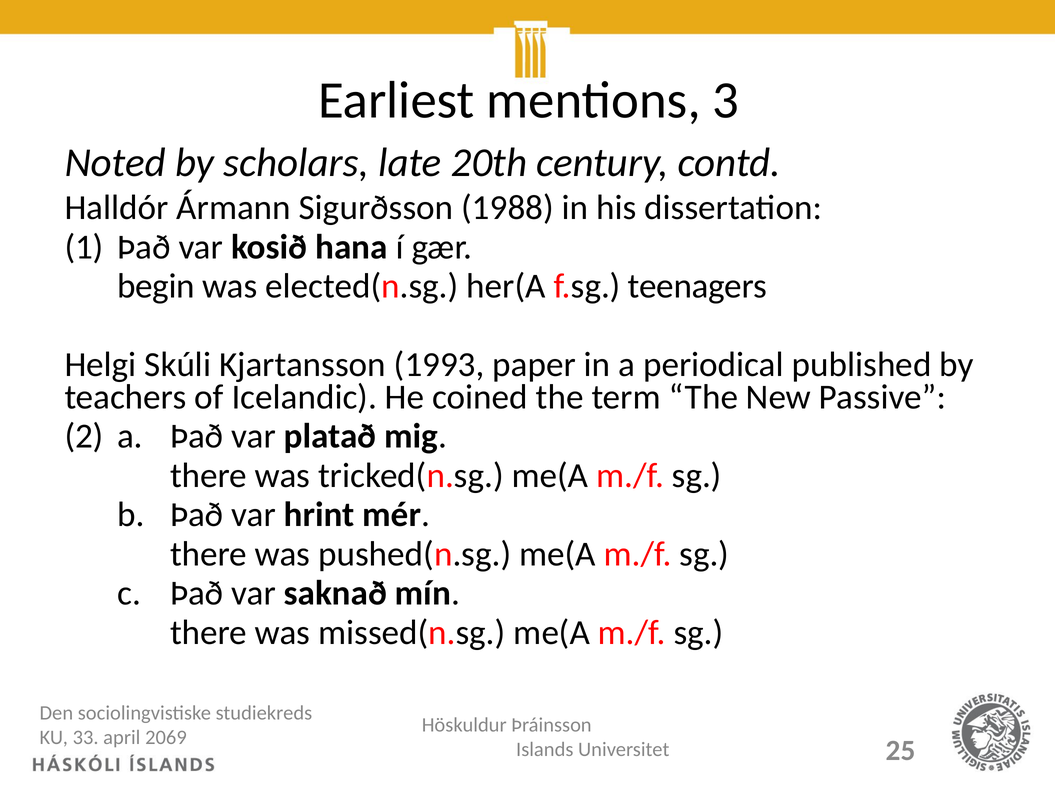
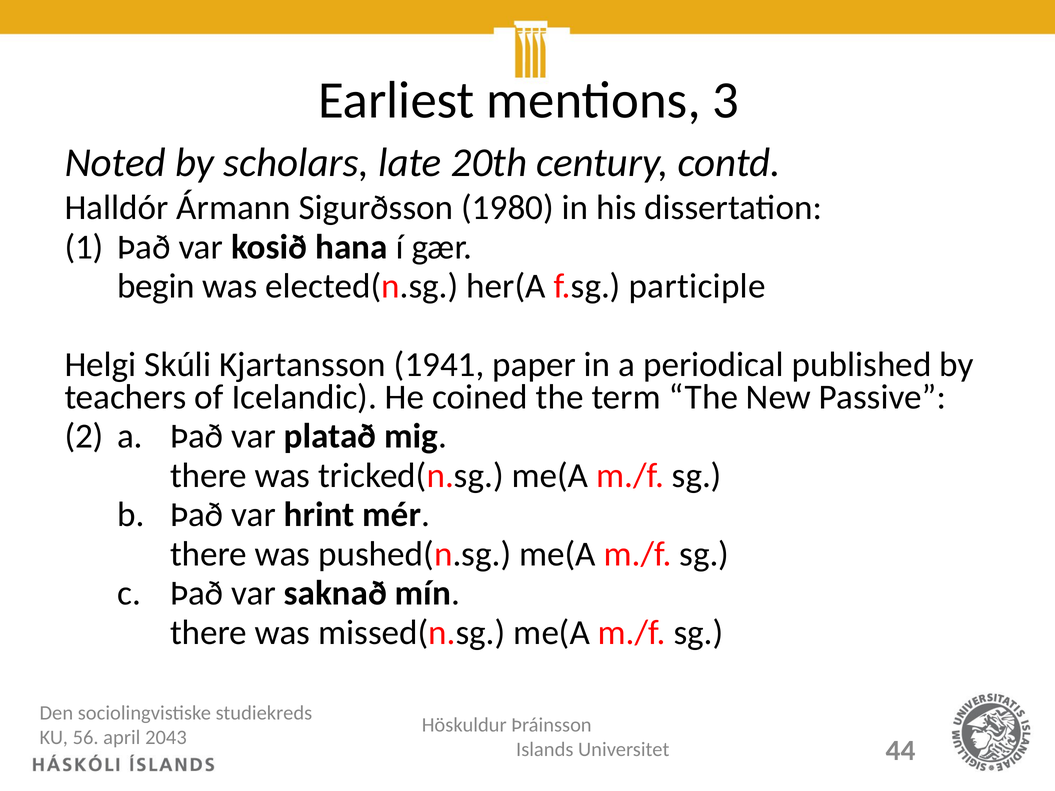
1988: 1988 -> 1980 (508, 208)
teenagers: teenagers -> participle (697, 286)
1993: 1993 -> 1941 (439, 365)
33: 33 -> 56 (86, 738)
2069: 2069 -> 2043 (166, 738)
25: 25 -> 44 (901, 751)
